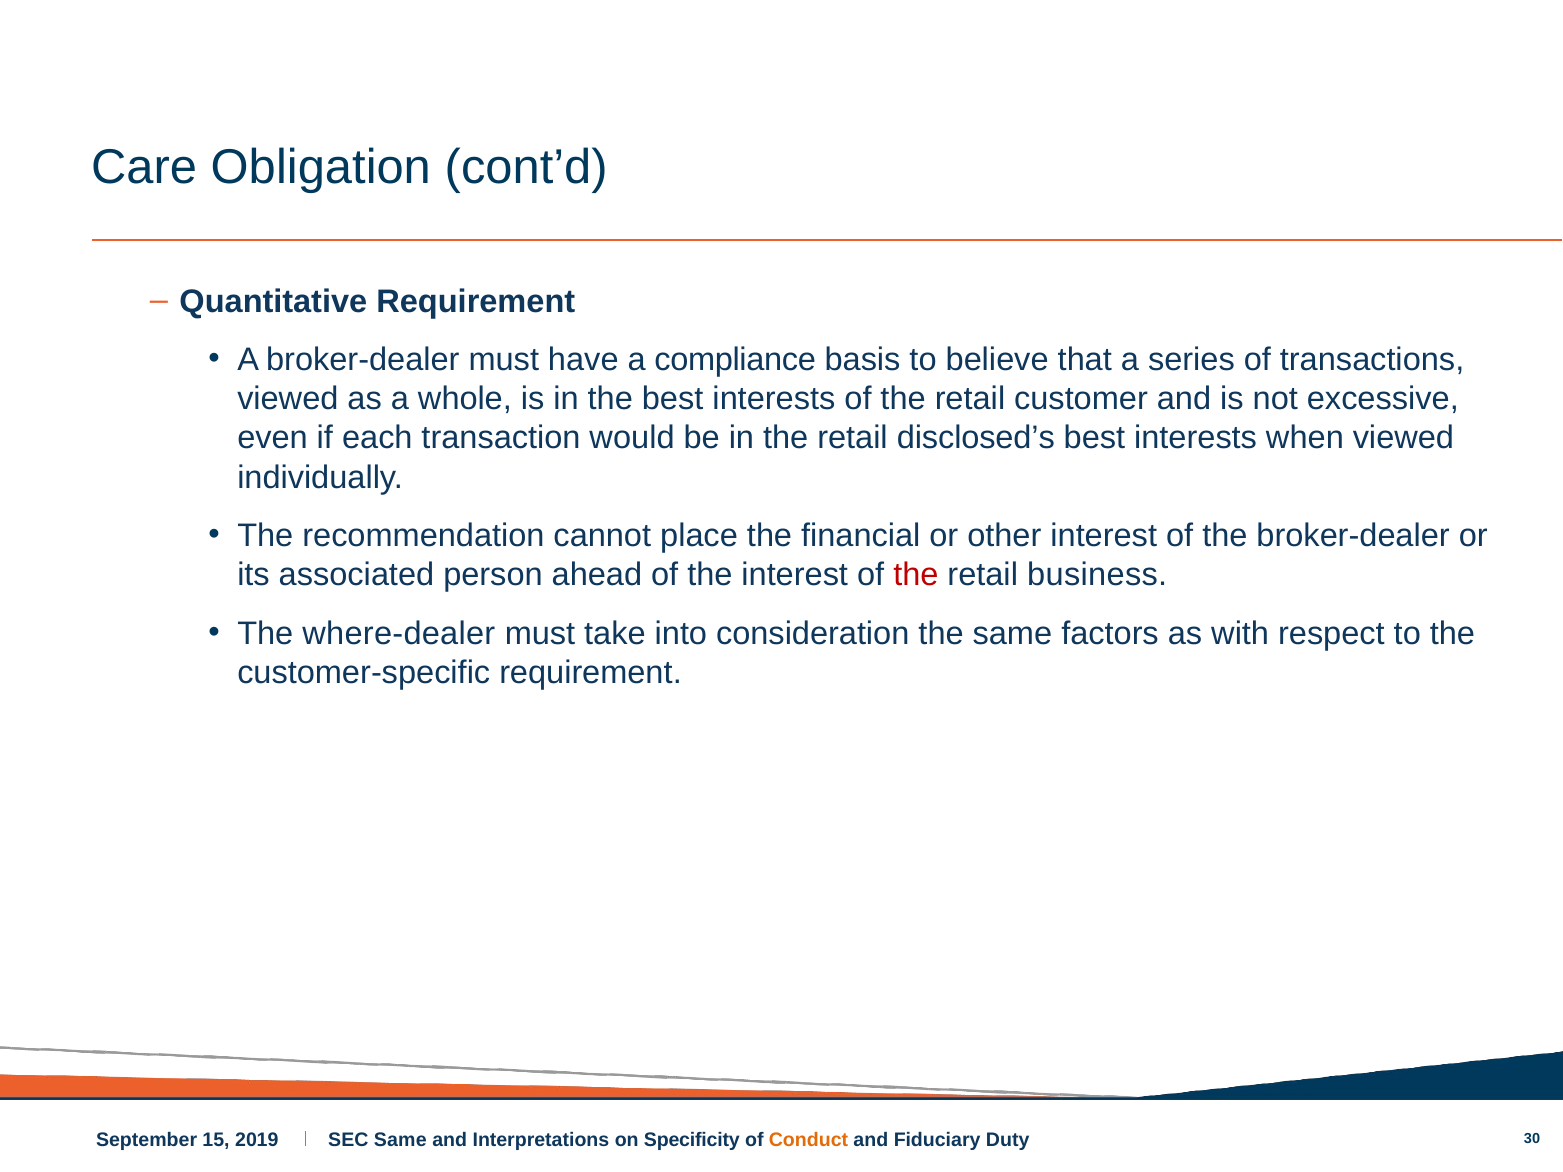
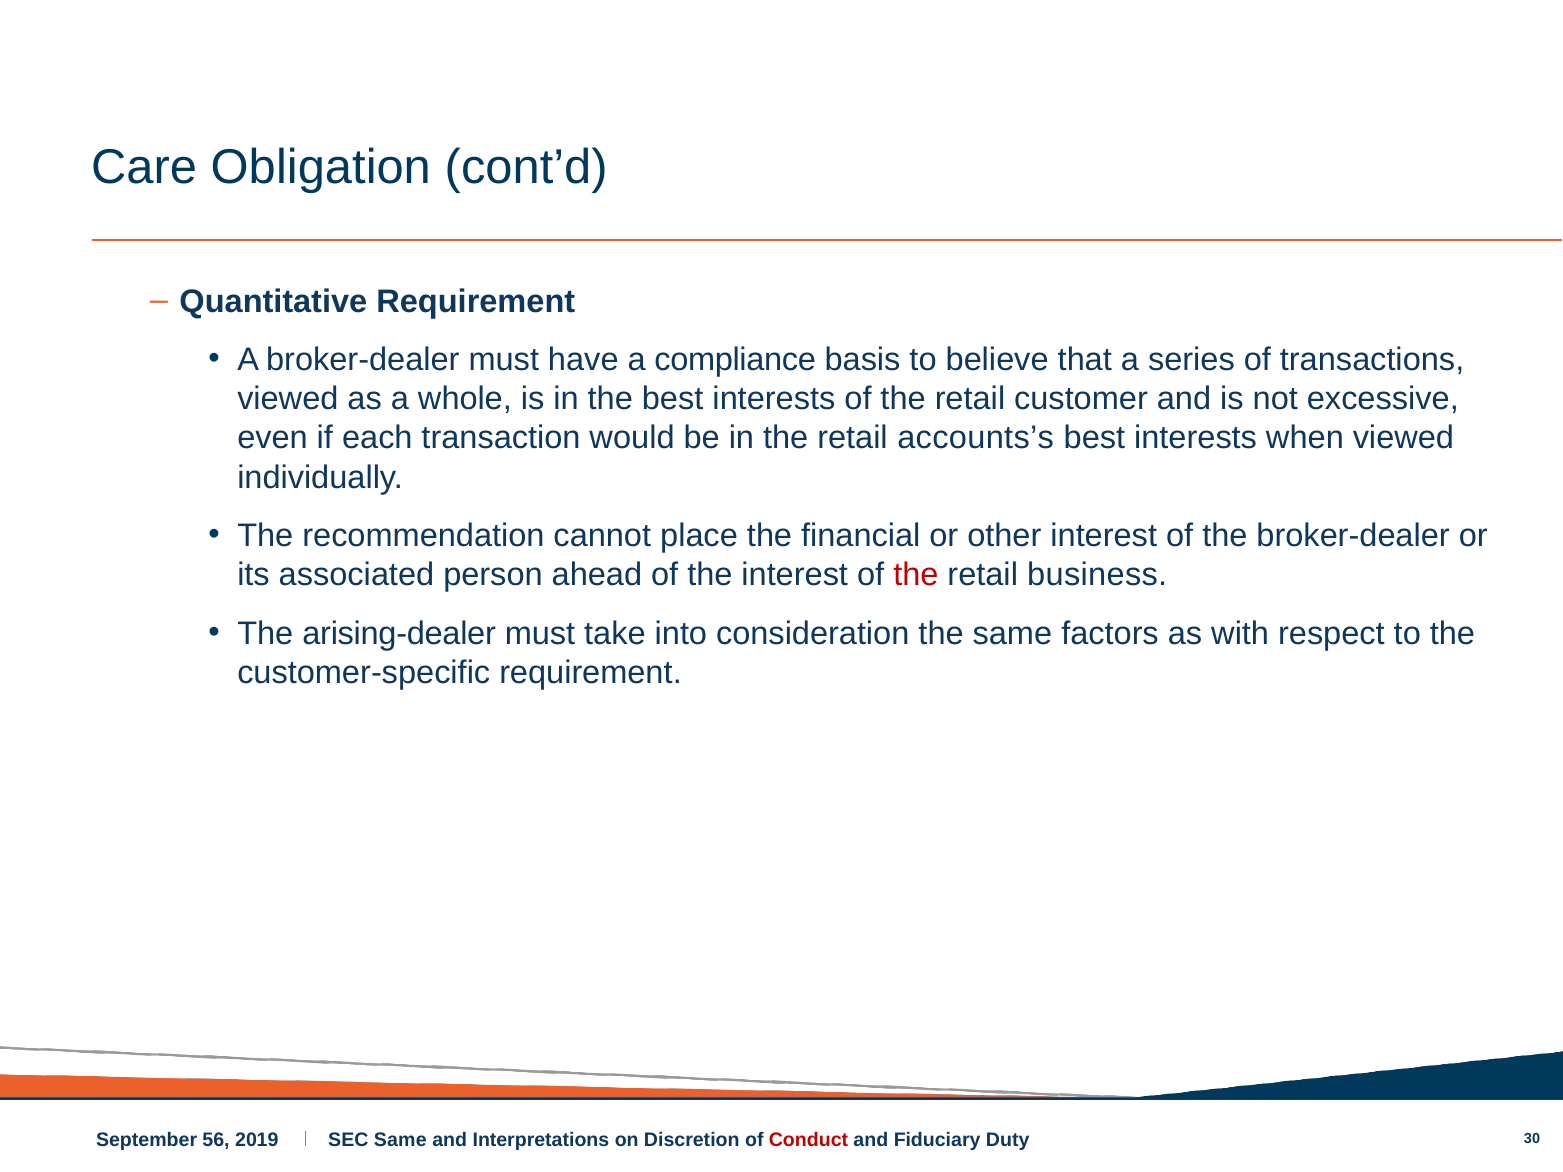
disclosed’s: disclosed’s -> accounts’s (976, 438)
where-dealer: where-dealer -> arising-dealer (399, 634)
15: 15 -> 56 (216, 1140)
Specificity: Specificity -> Discretion (692, 1140)
Conduct colour: orange -> red (808, 1140)
